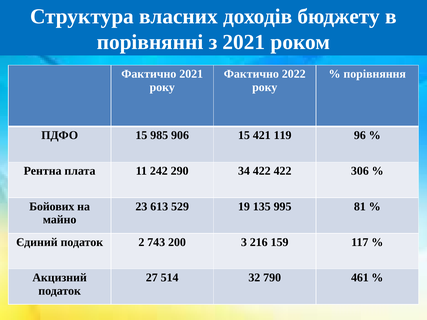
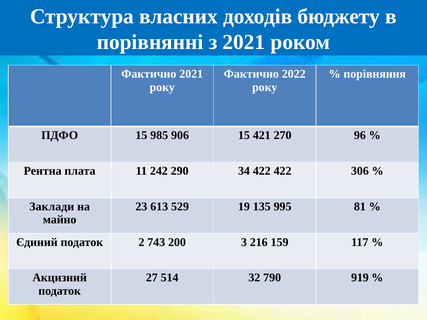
119: 119 -> 270 (283, 136)
Бойових: Бойових -> Заклади (52, 207)
461: 461 -> 919 (360, 278)
